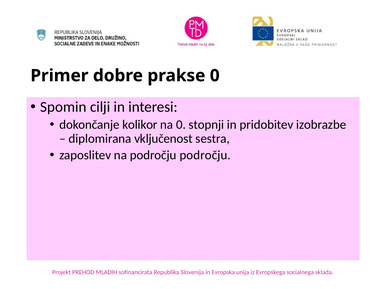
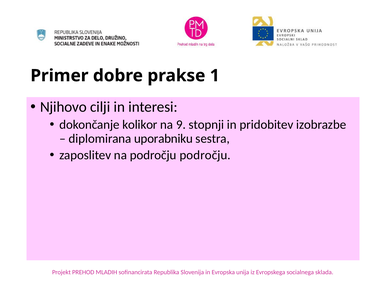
prakse 0: 0 -> 1 (215, 76)
Spomin: Spomin -> Njihovo (63, 107)
na 0: 0 -> 9 (181, 125)
vključenost: vključenost -> uporabniku (163, 139)
